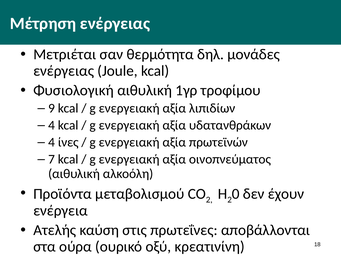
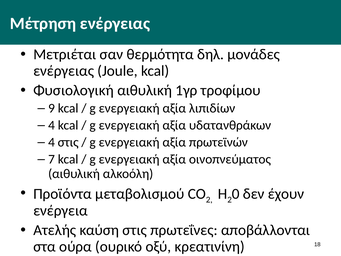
4 ίνες: ίνες -> στις (68, 142)
